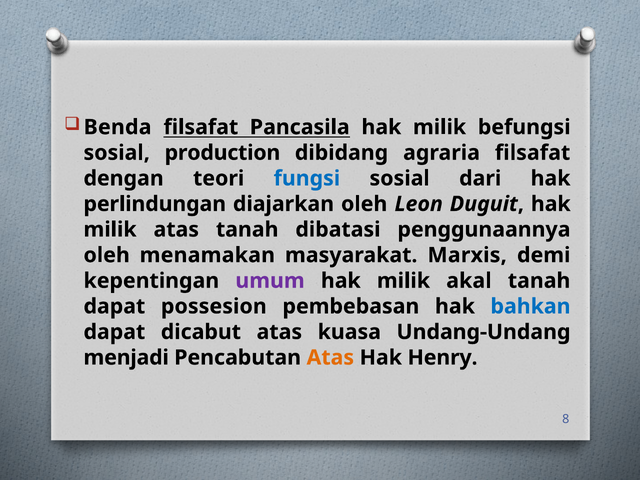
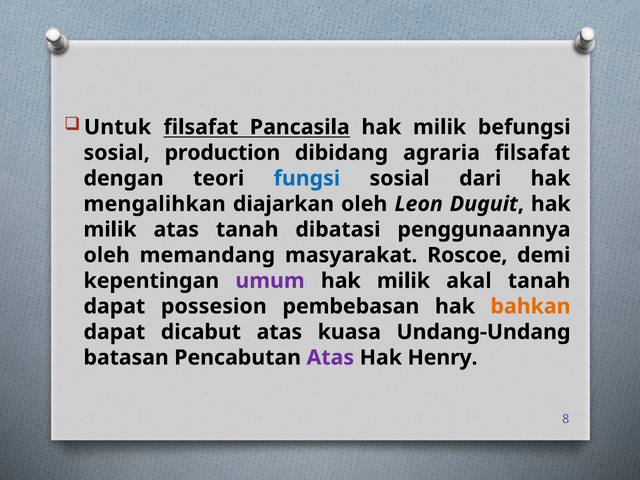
Benda: Benda -> Untuk (118, 127)
perlindungan: perlindungan -> mengalihkan (155, 204)
menamakan: menamakan -> memandang (207, 255)
Marxis: Marxis -> Roscoe (467, 255)
bahkan colour: blue -> orange (531, 306)
menjadi: menjadi -> batasan (126, 358)
Atas colour: orange -> purple (330, 358)
